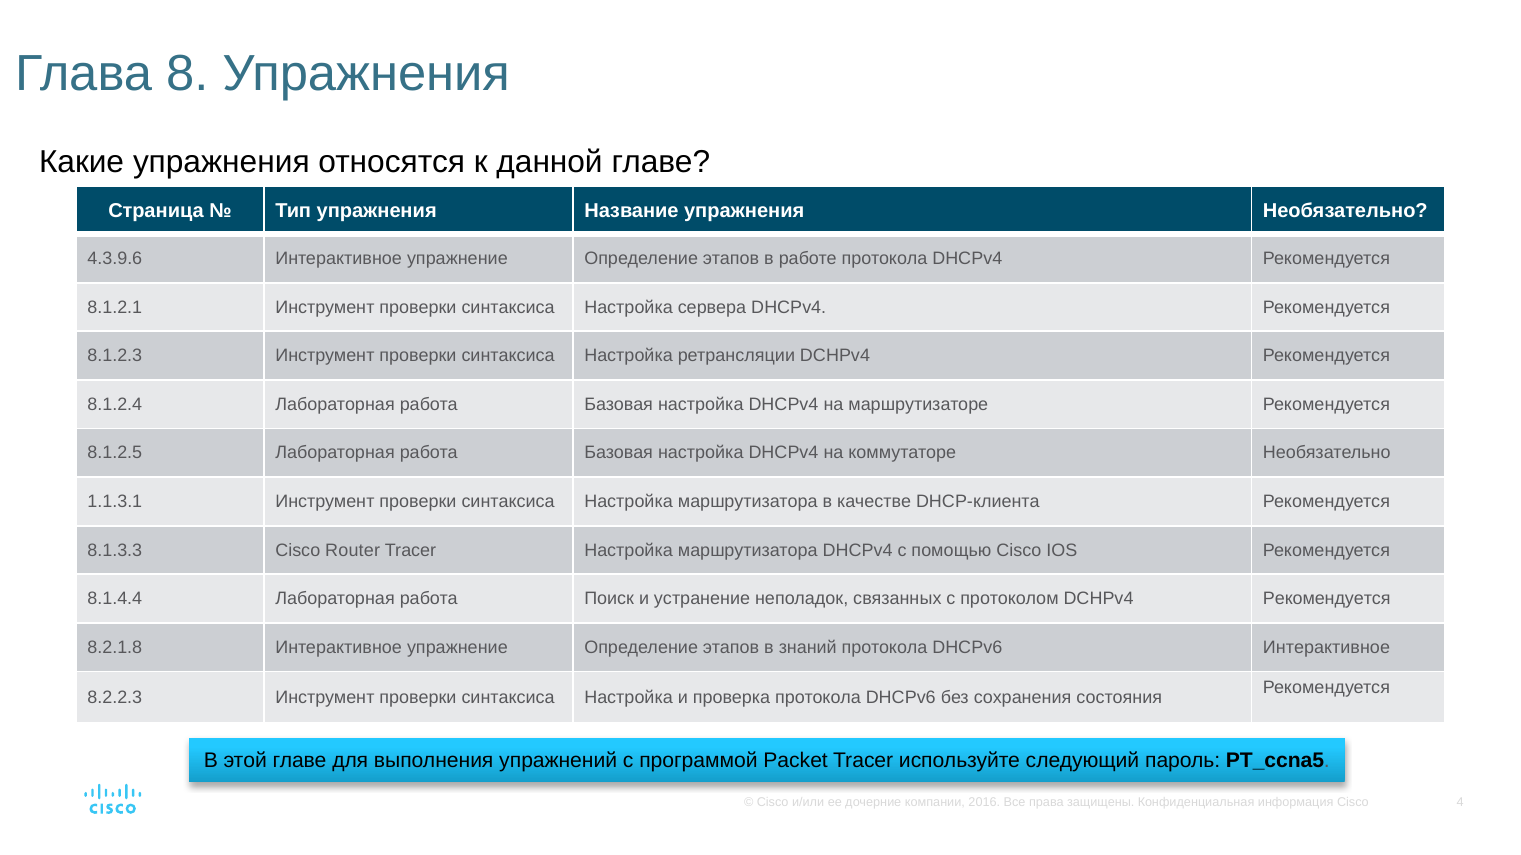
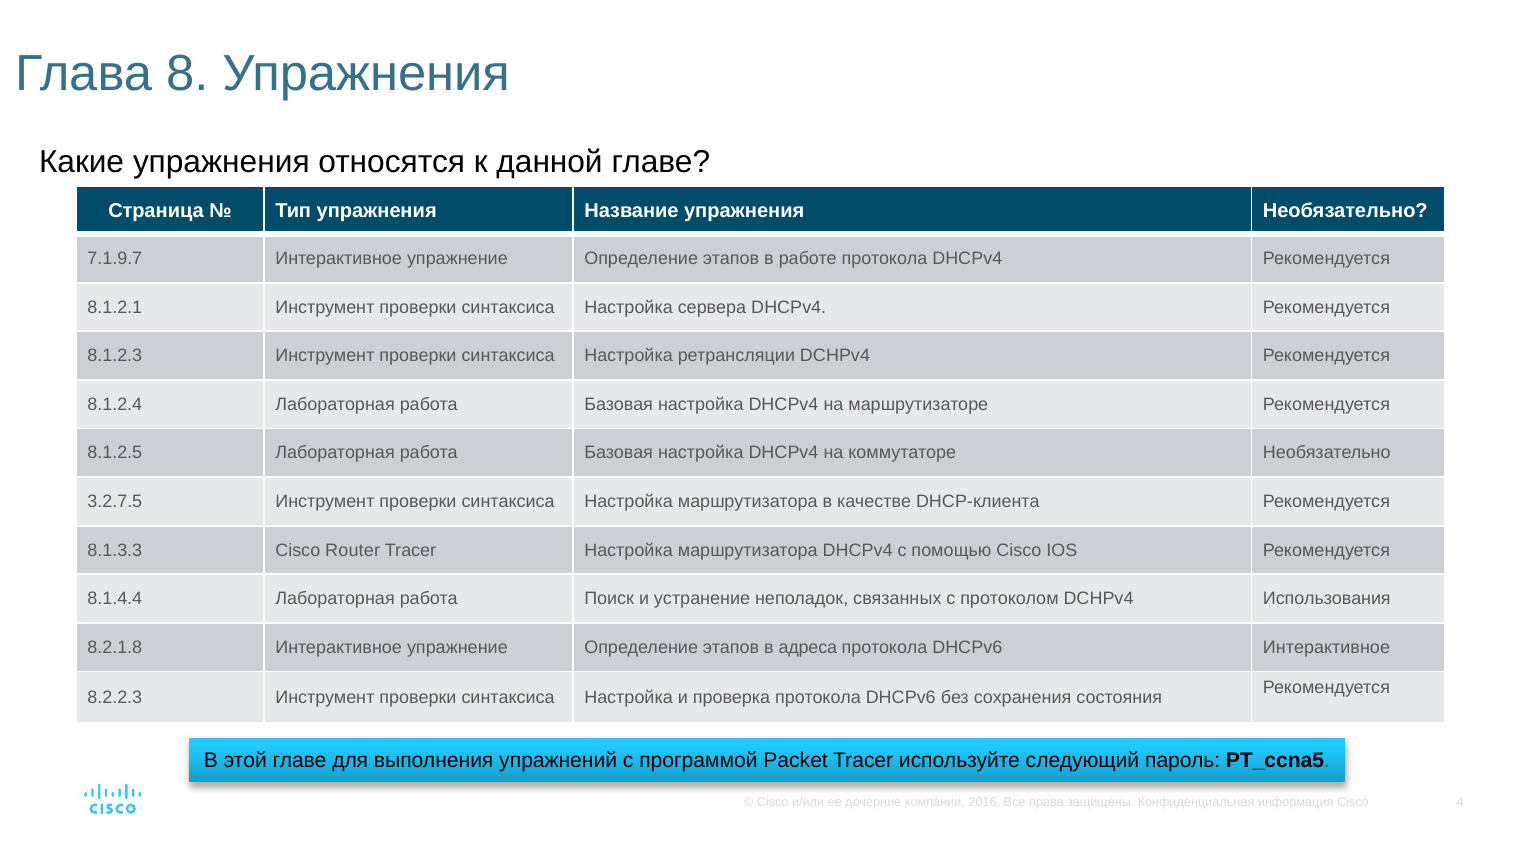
4.3.9.6: 4.3.9.6 -> 7.1.9.7 (115, 259)
1.1.3.1: 1.1.3.1 -> 3.2.7.5 (115, 502)
протоколом DCHPv4 Рекомендуется: Рекомендуется -> Использования (1327, 599)
знаний: знаний -> адреса (808, 648)
